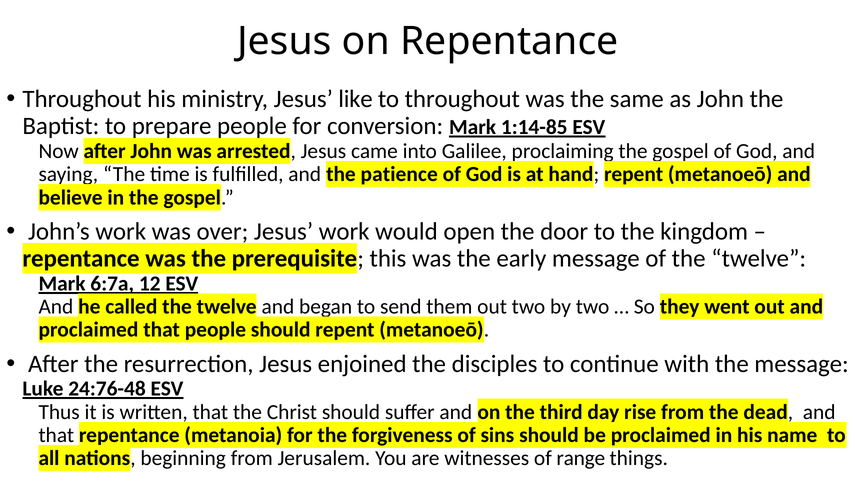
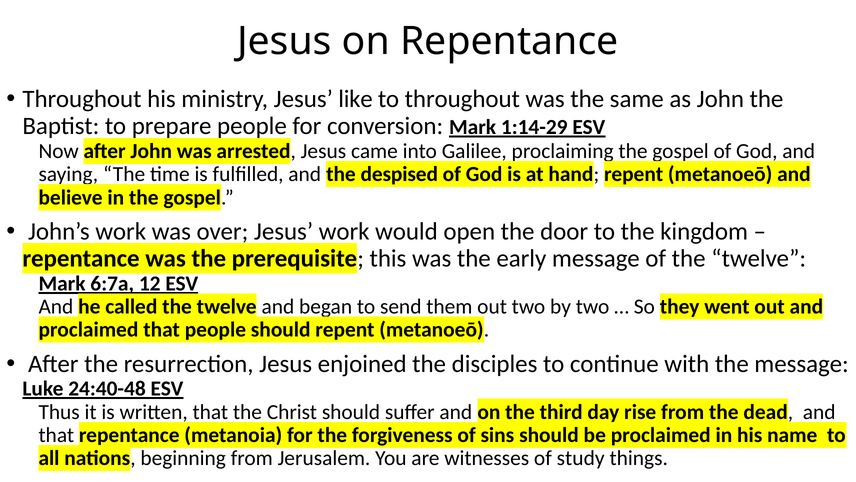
1:14-85: 1:14-85 -> 1:14-29 (534, 127)
patience: patience -> despised (399, 174)
24:76-48: 24:76-48 -> 24:40-48 (107, 388)
range: range -> study (581, 458)
